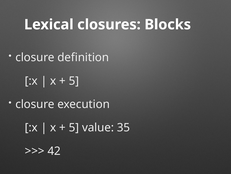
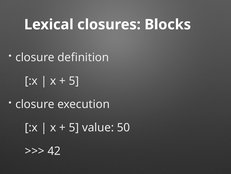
35: 35 -> 50 (123, 127)
